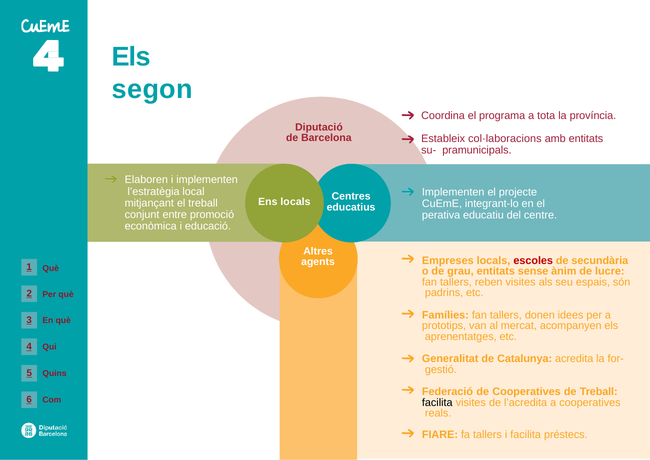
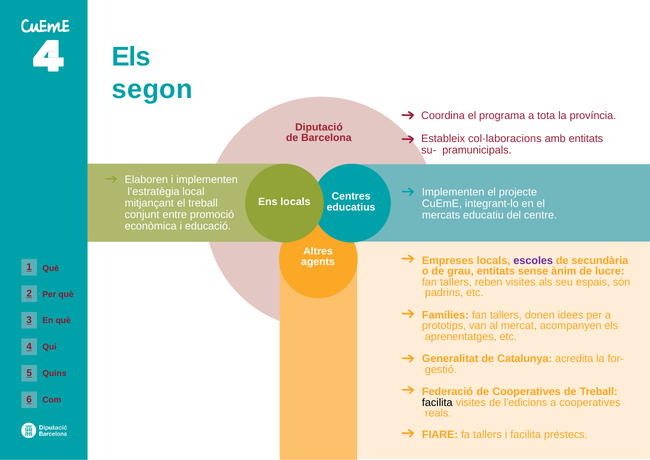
perativa: perativa -> mercats (441, 215)
escoles colour: red -> purple (533, 260)
l’acredita: l’acredita -> l’edicions (526, 402)
